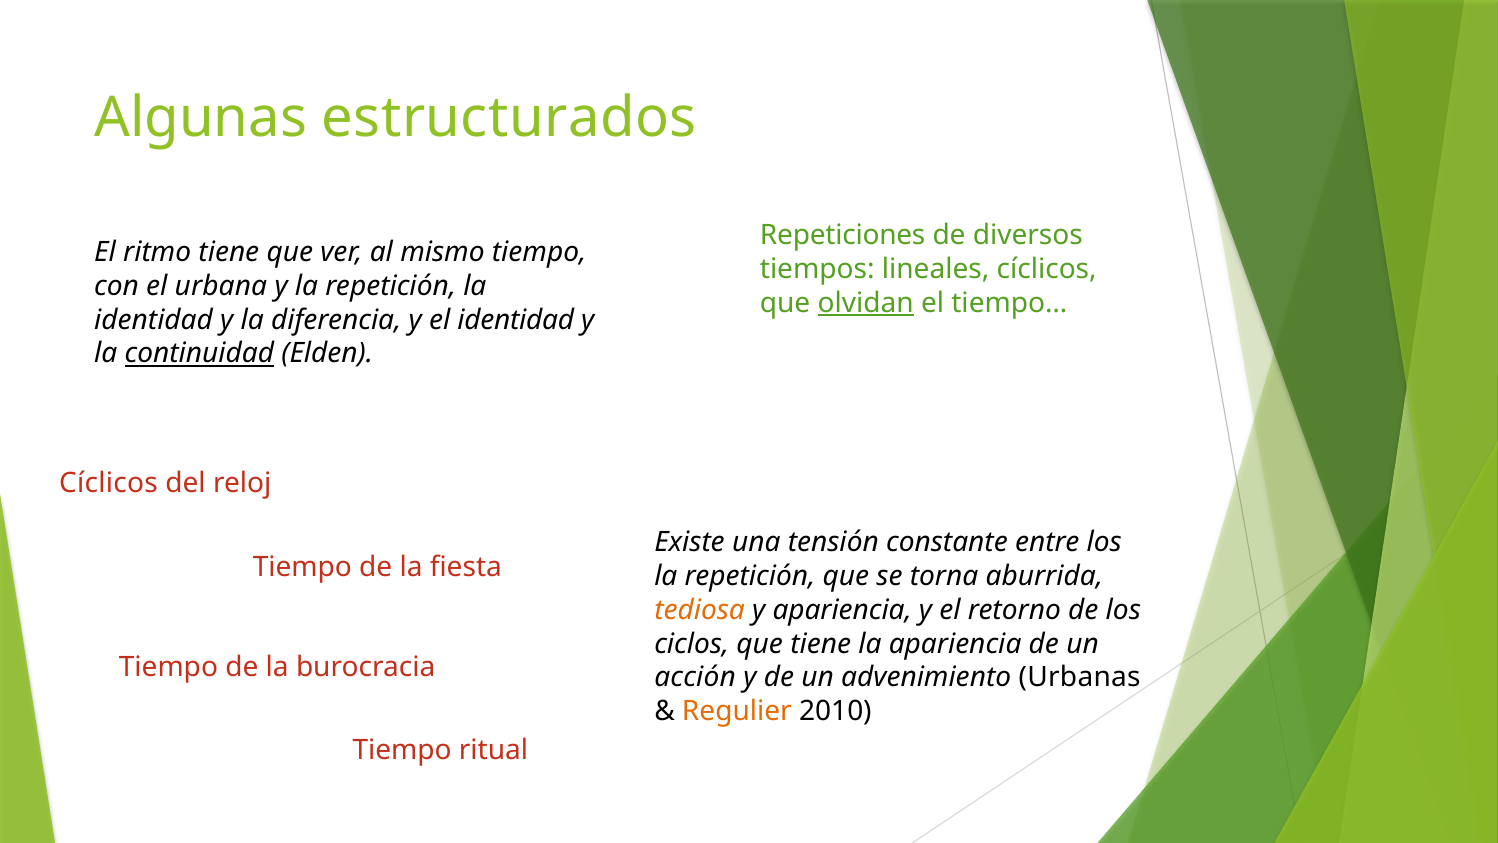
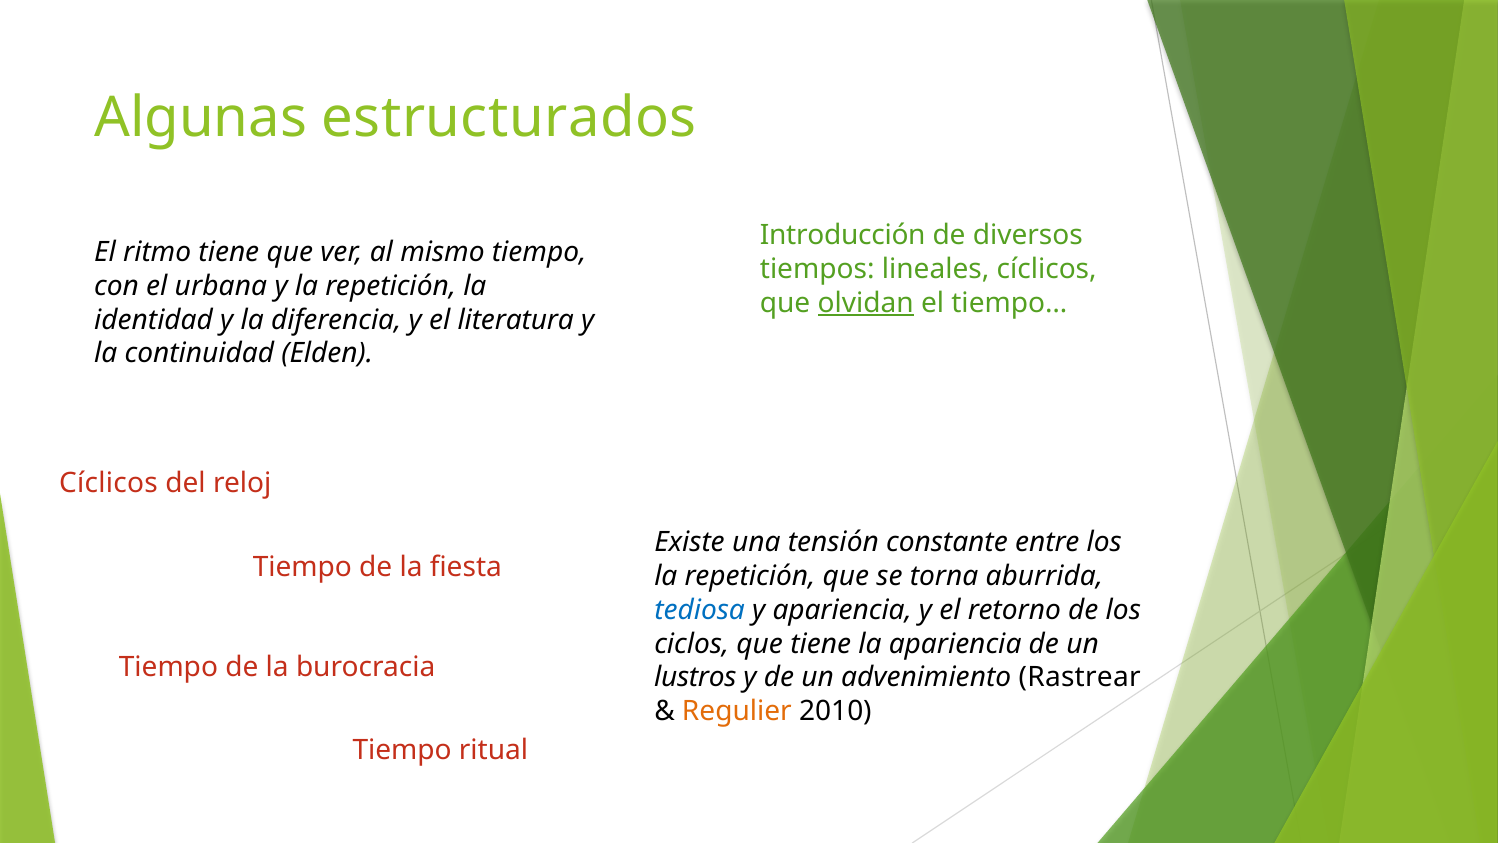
Repeticiones: Repeticiones -> Introducción (843, 235)
el identidad: identidad -> literatura (516, 320)
continuidad underline: present -> none (199, 353)
tediosa colour: orange -> blue (700, 610)
acción: acción -> lustros (695, 677)
Urbanas: Urbanas -> Rastrear (1080, 677)
